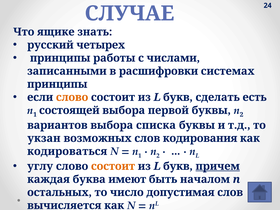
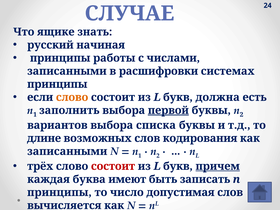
четырех: четырех -> начиная (101, 45)
сделать: сделать -> должна (218, 97)
состоящей: состоящей -> заполнить (69, 110)
первой underline: none -> present (168, 110)
укзан: укзан -> длине (44, 138)
кодироваться: кодироваться -> записанными (67, 151)
углу: углу -> трёх (40, 166)
состоит colour: orange -> red (113, 166)
началом: началом -> записать (205, 179)
остальных: остальных -> принципы (59, 192)
